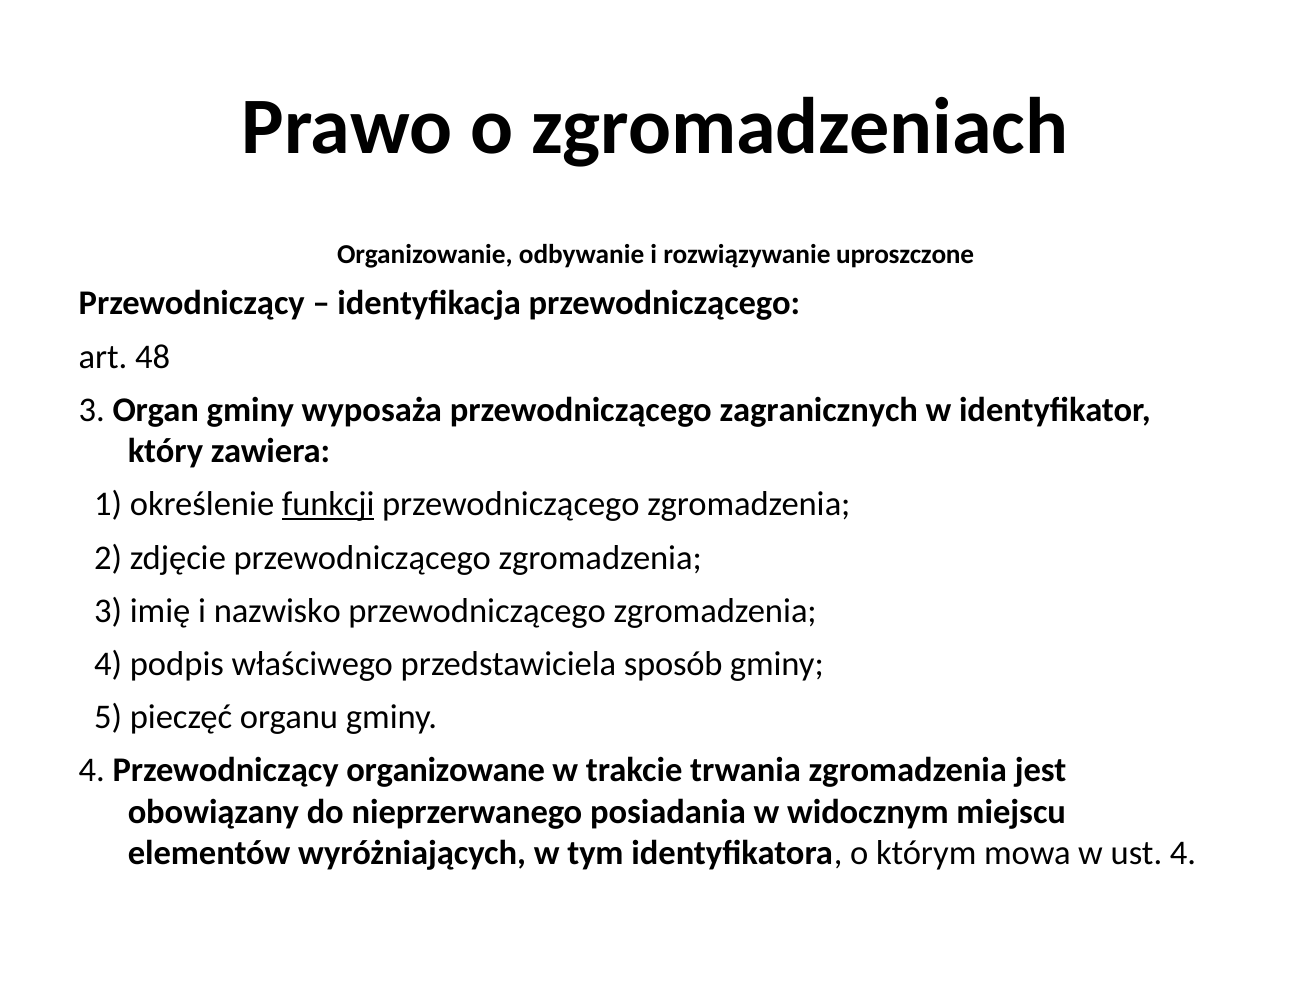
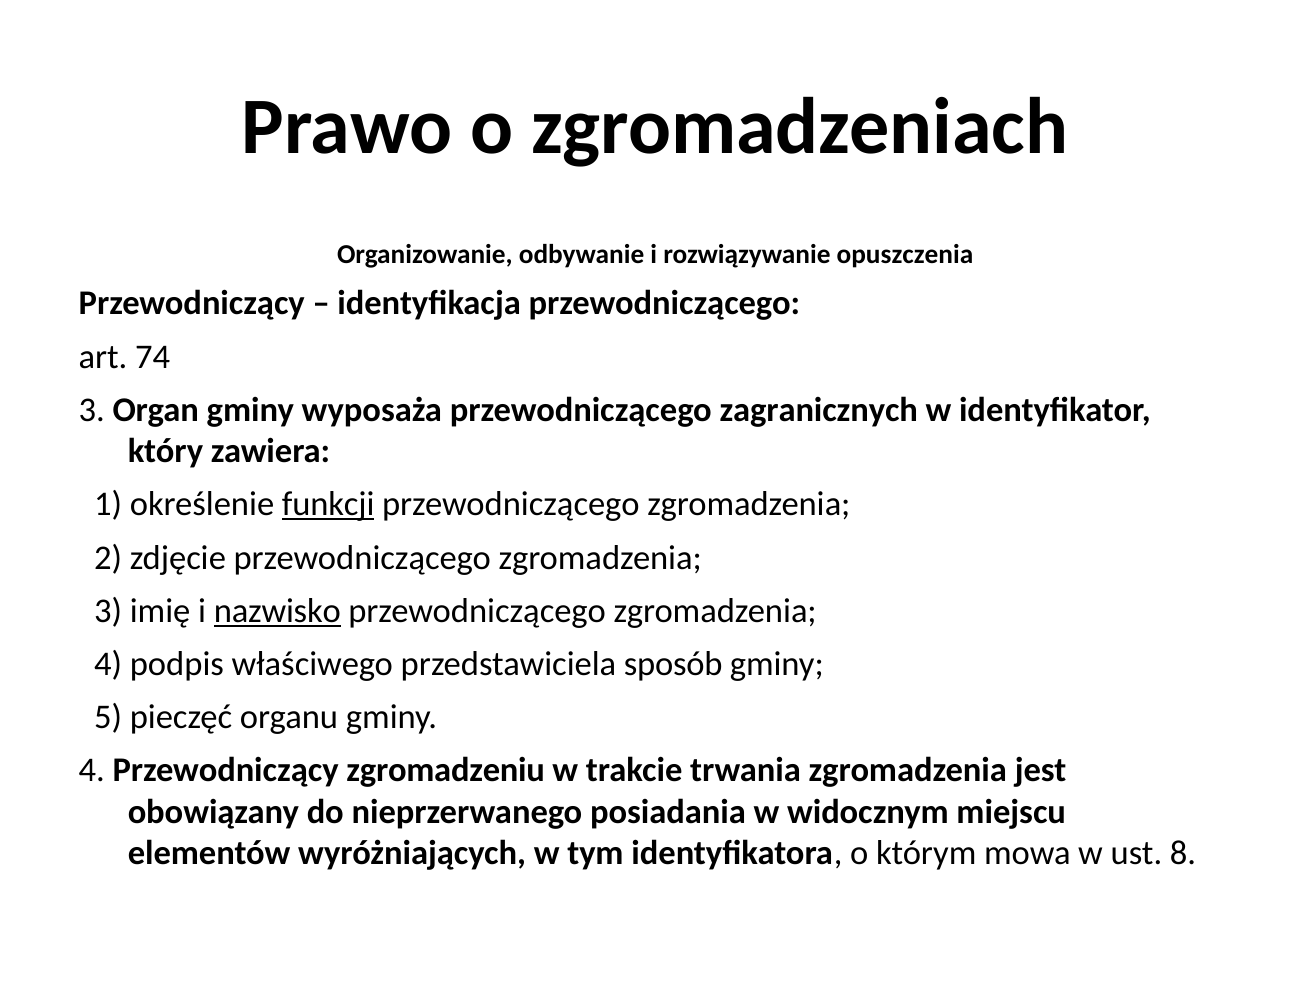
uproszczone: uproszczone -> opuszczenia (905, 254)
48: 48 -> 74 (153, 357)
nazwisko underline: none -> present (277, 611)
organizowane: organizowane -> zgromadzeniu (446, 770)
ust 4: 4 -> 8 (1183, 853)
